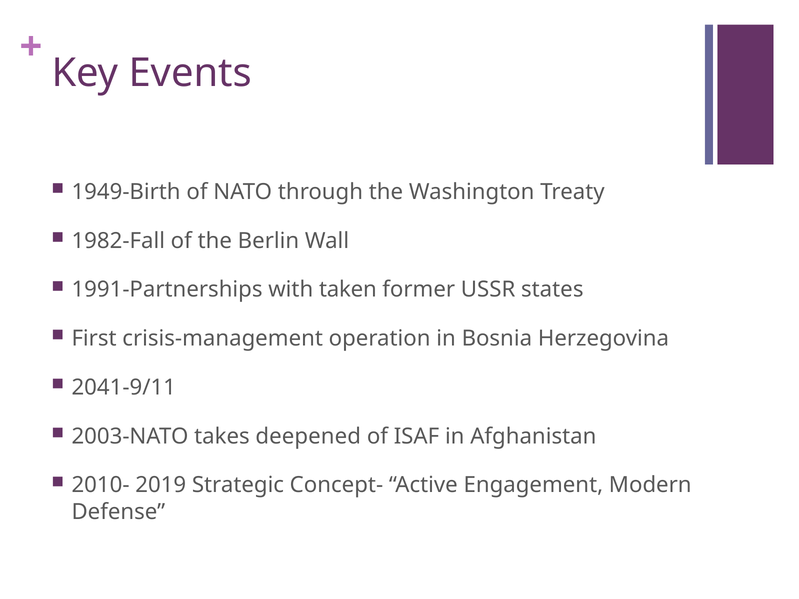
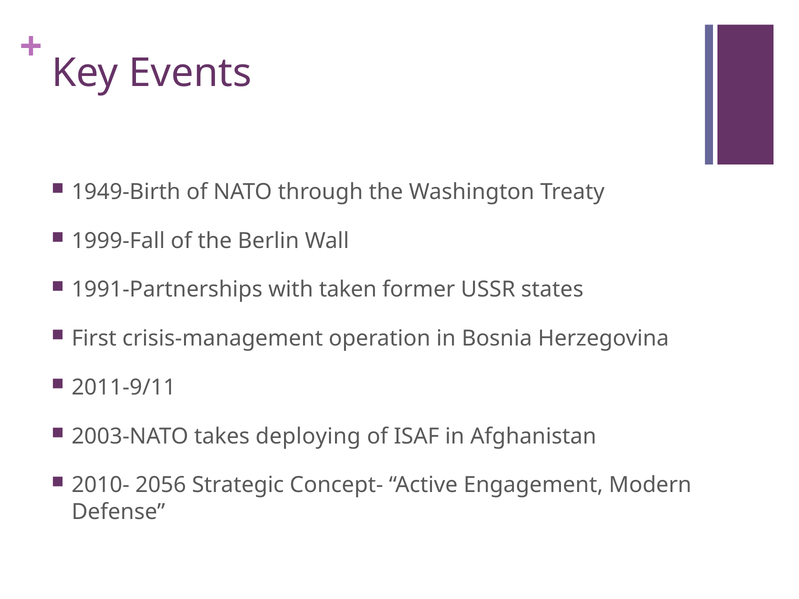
1982-Fall: 1982-Fall -> 1999-Fall (118, 241)
2041-9/11: 2041-9/11 -> 2011-9/11 (124, 388)
deepened: deepened -> deploying (308, 436)
2019: 2019 -> 2056 (161, 485)
